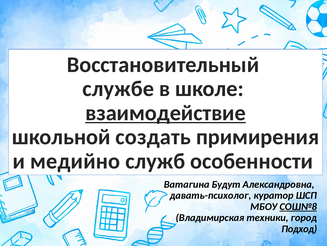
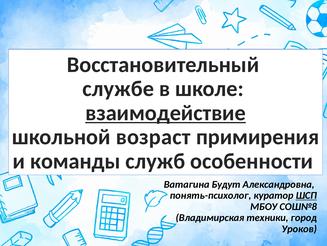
создать: создать -> возраст (153, 137)
медийно: медийно -> команды (75, 161)
давать-психолог: давать-психолог -> понять-психолог (211, 195)
ШСП underline: none -> present (306, 195)
СОШ№8 underline: present -> none (298, 206)
Подход: Подход -> Уроков (299, 228)
